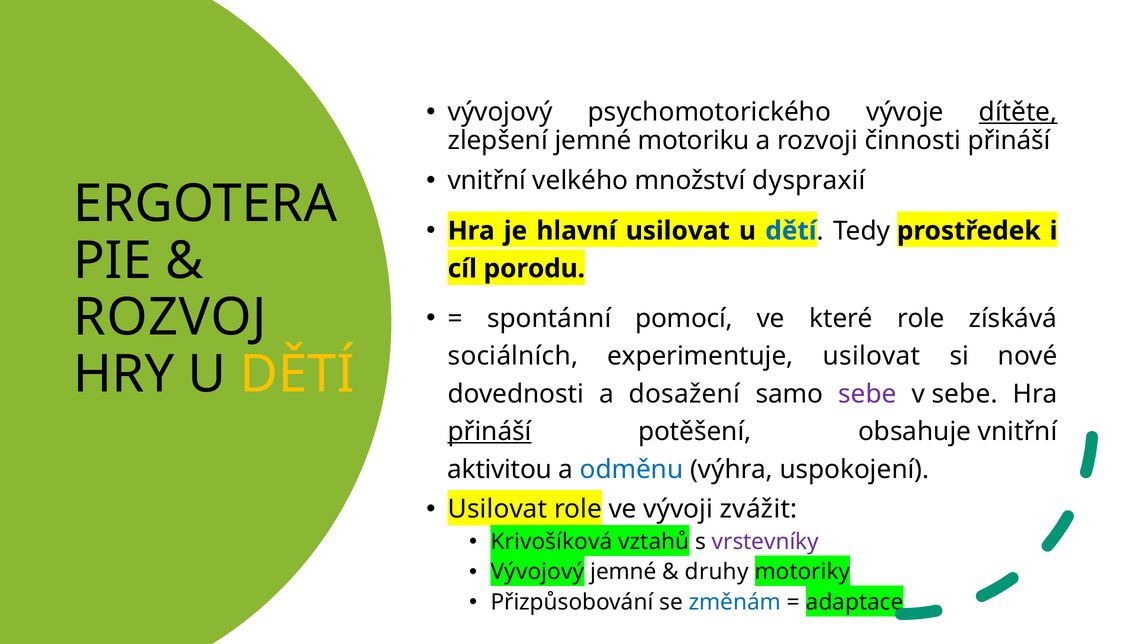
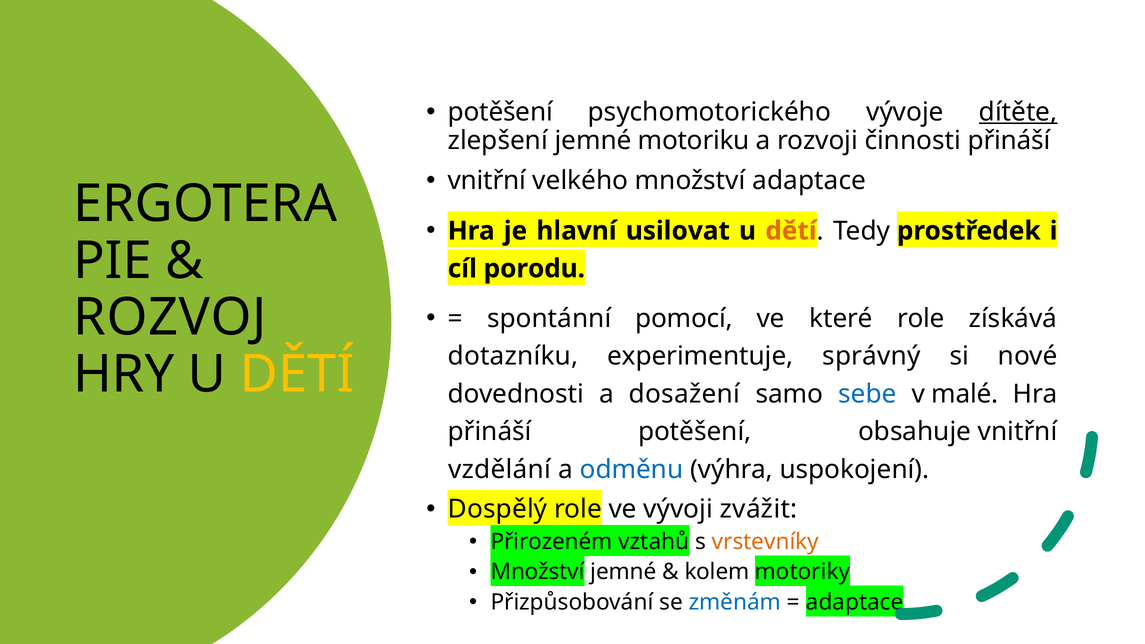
vývojový: vývojový -> potěšení (500, 112)
množství dyspraxií: dyspraxií -> adaptace (809, 181)
dětí colour: blue -> orange (791, 231)
sociálních: sociálních -> dotazníku (513, 356)
experimentuje usilovat: usilovat -> správný (872, 356)
sebe colour: purple -> blue (867, 394)
v sebe: sebe -> malé (965, 394)
přináší underline: present -> none (490, 432)
aktivitou: aktivitou -> vzdělání (499, 469)
Usilovat: Usilovat -> Dospělý (498, 509)
Krivošíková: Krivošíková -> Přirozeném (552, 542)
vrstevníky colour: purple -> orange (765, 542)
Vývojový: Vývojový -> Množství (538, 572)
druhy: druhy -> kolem (717, 572)
